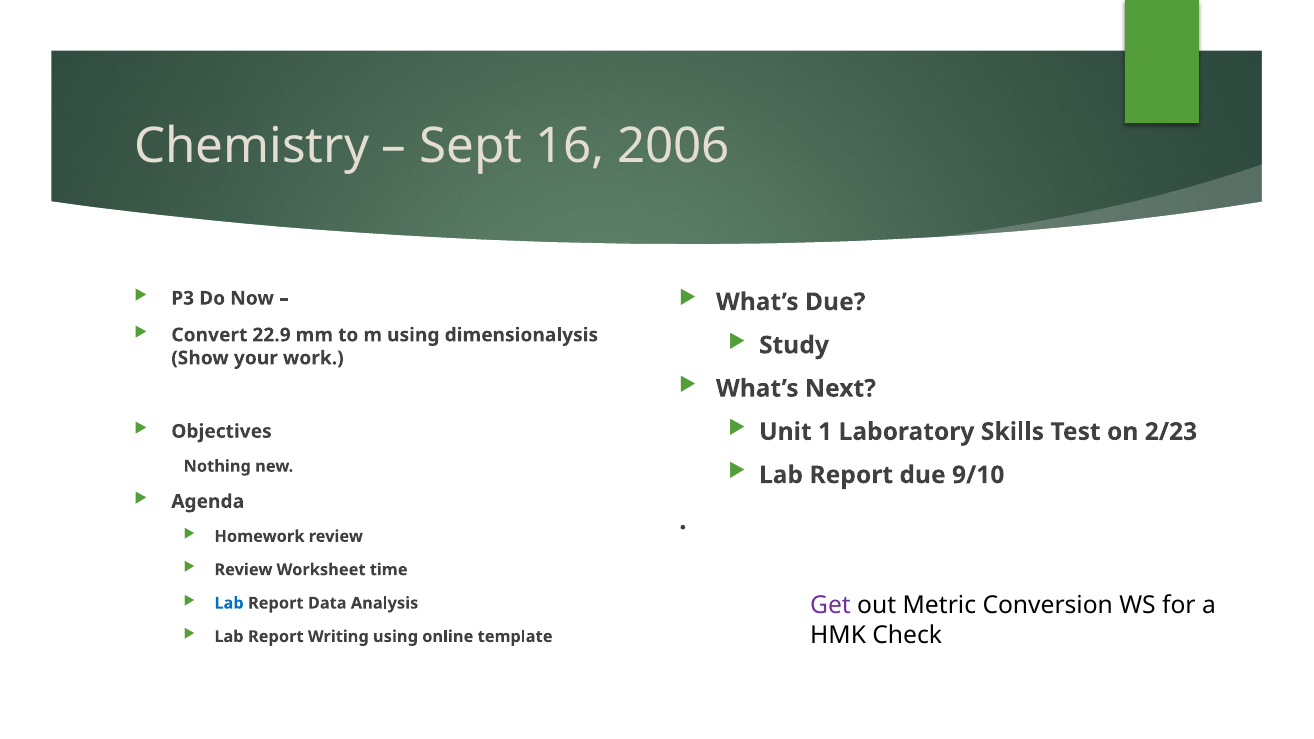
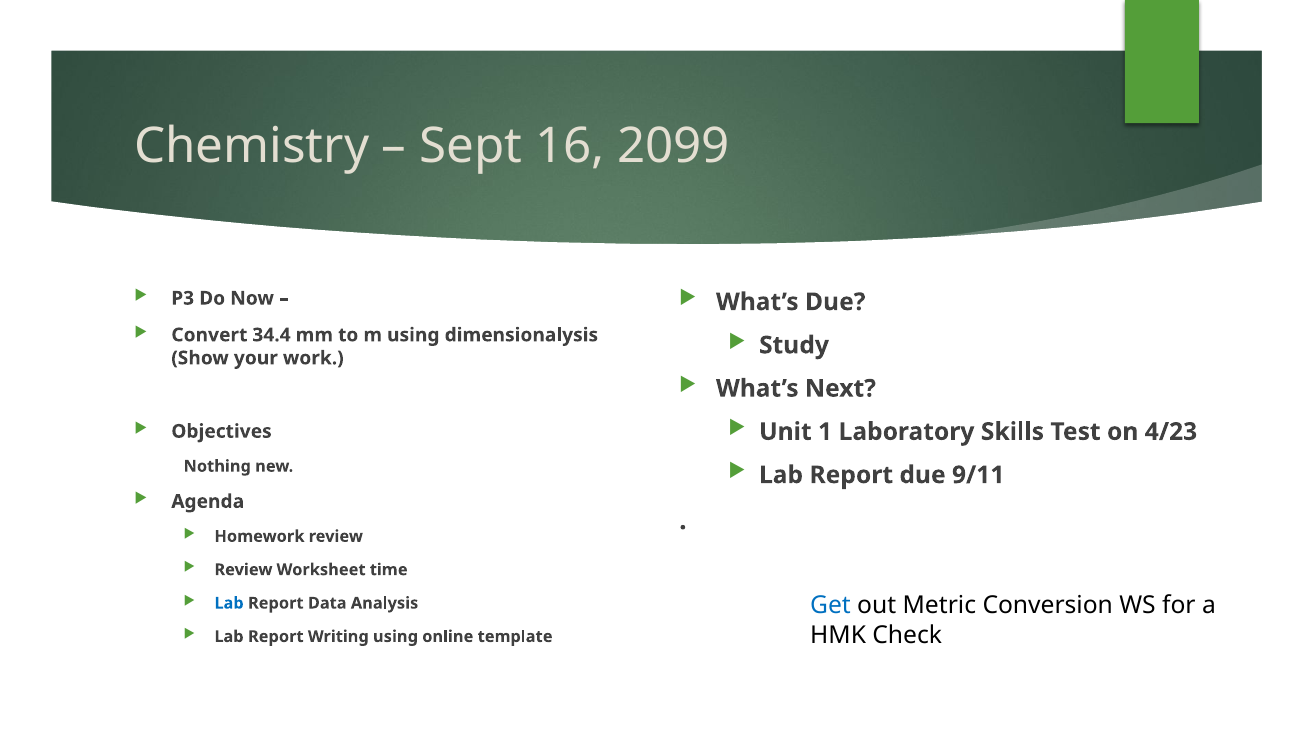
2006: 2006 -> 2099 (674, 146)
22.9: 22.9 -> 34.4 (272, 335)
2/23: 2/23 -> 4/23 (1171, 432)
9/10: 9/10 -> 9/11 (978, 475)
Get colour: purple -> blue (831, 606)
